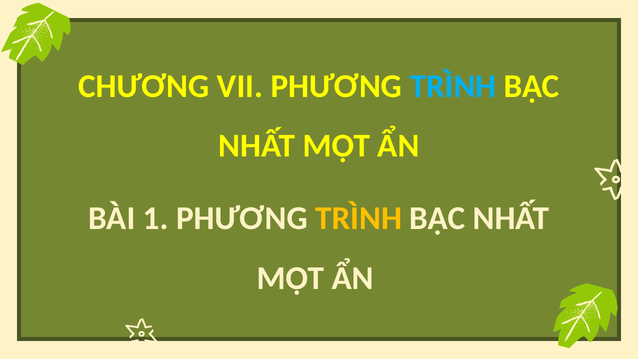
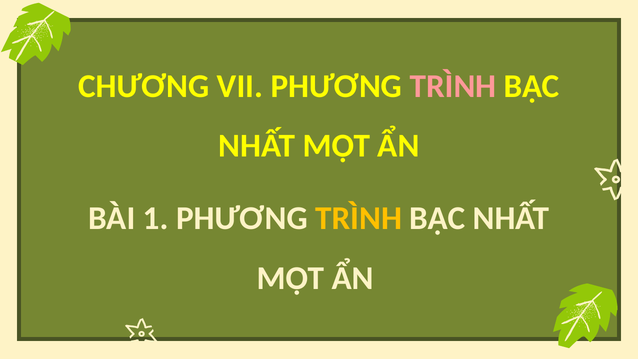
TRÌNH colour: light blue -> pink (453, 86)
